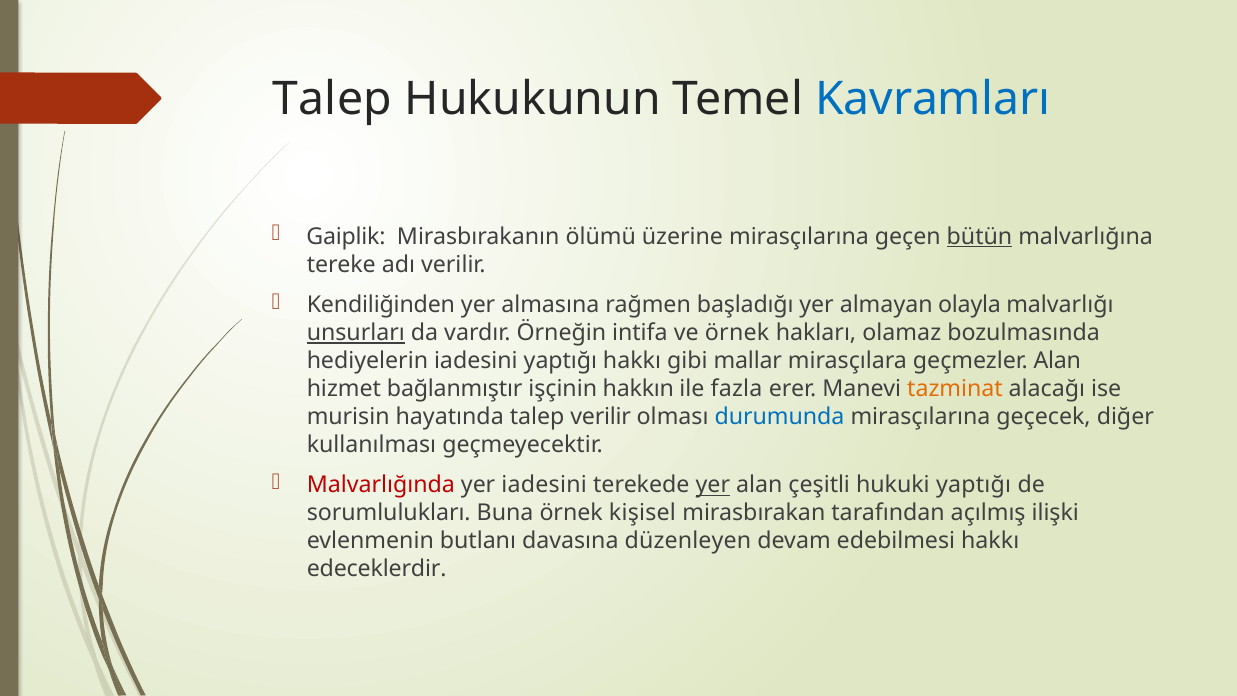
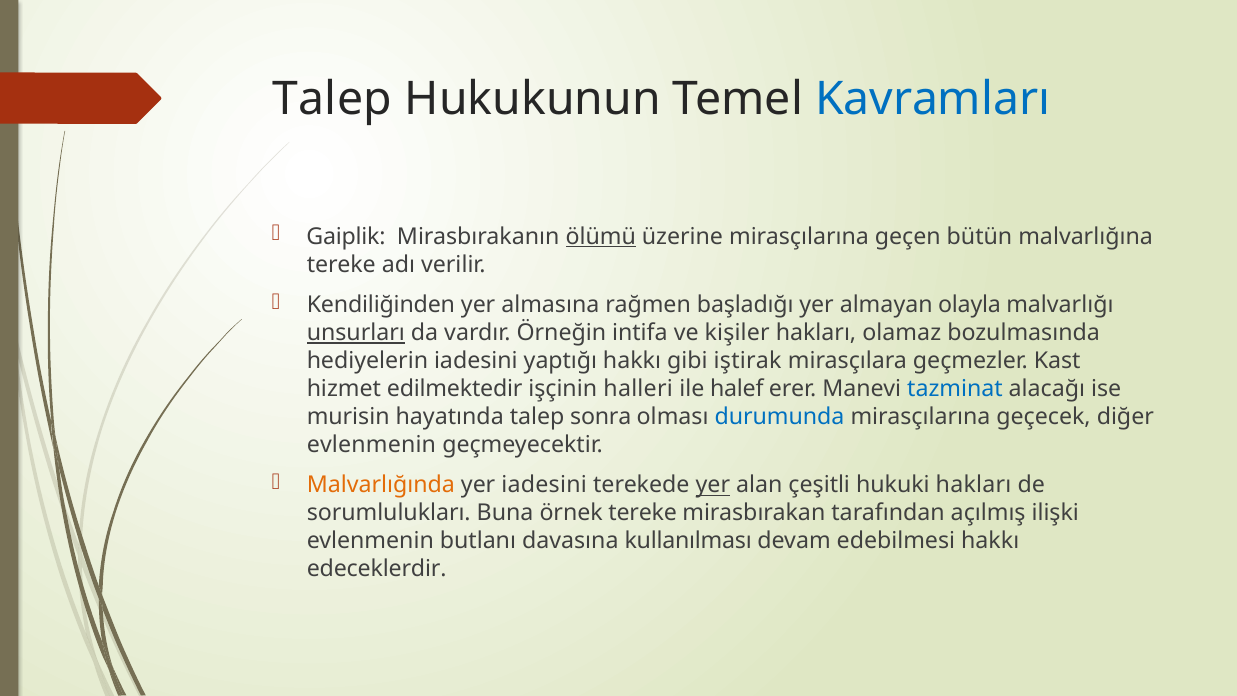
ölümü underline: none -> present (601, 237)
bütün underline: present -> none (980, 237)
ve örnek: örnek -> kişiler (737, 333)
mallar: mallar -> iştirak (748, 361)
geçmezler Alan: Alan -> Kast (1057, 361)
bağlanmıştır: bağlanmıştır -> edilmektedir (455, 389)
hakkın: hakkın -> halleri (638, 389)
fazla: fazla -> halef (737, 389)
tazminat colour: orange -> blue (955, 389)
talep verilir: verilir -> sonra (601, 417)
kullanılması: kullanılması -> evlenmenin (371, 444)
Malvarlığında colour: red -> orange (381, 485)
hukuki yaptığı: yaptığı -> hakları (974, 485)
örnek kişisel: kişisel -> tereke (643, 513)
düzenleyen: düzenleyen -> kullanılması (688, 541)
